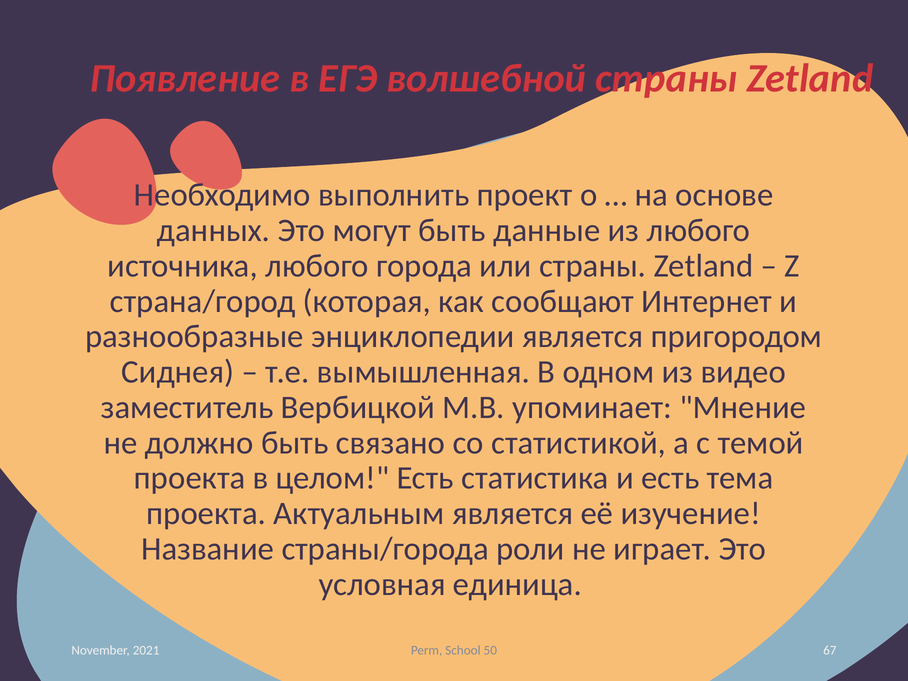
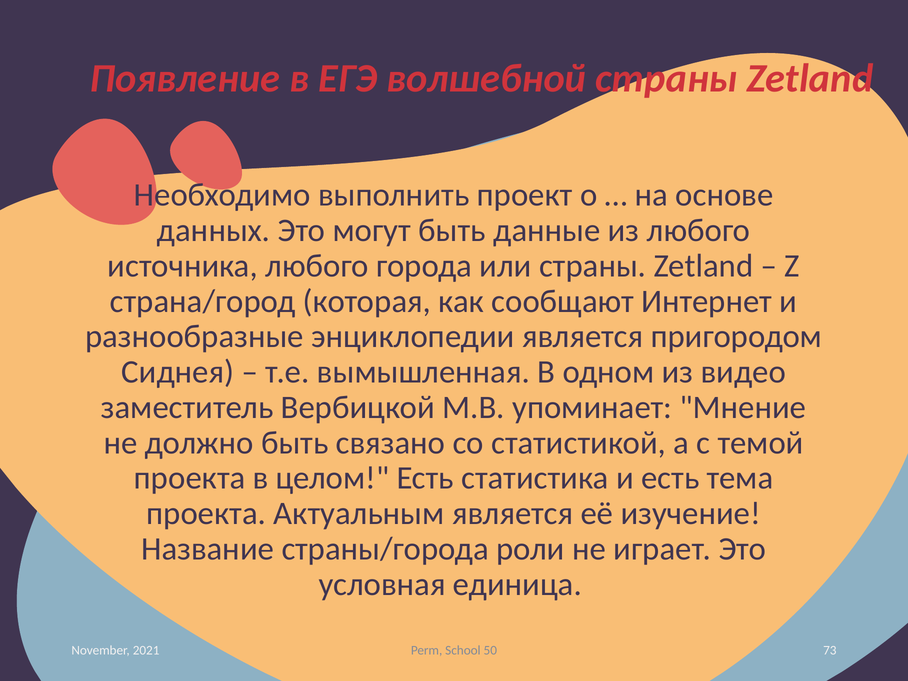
67: 67 -> 73 (830, 650)
